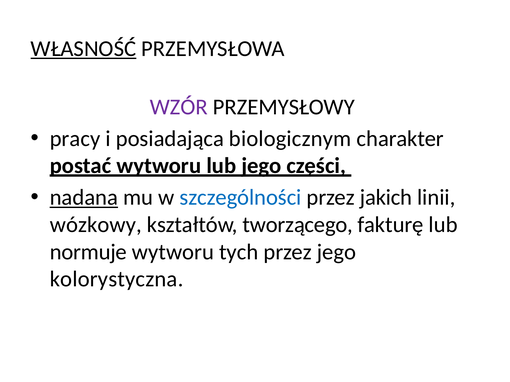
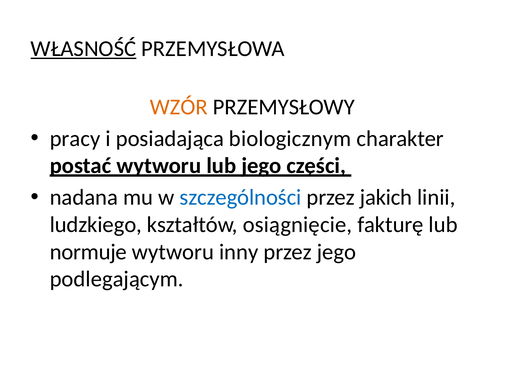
WZÓR colour: purple -> orange (179, 107)
nadana underline: present -> none (84, 198)
wózkowy: wózkowy -> ludzkiego (96, 225)
tworzącego: tworzącego -> osiągnięcie (298, 225)
tych: tych -> inny (239, 252)
kolorystyczna: kolorystyczna -> podlegającym (117, 279)
